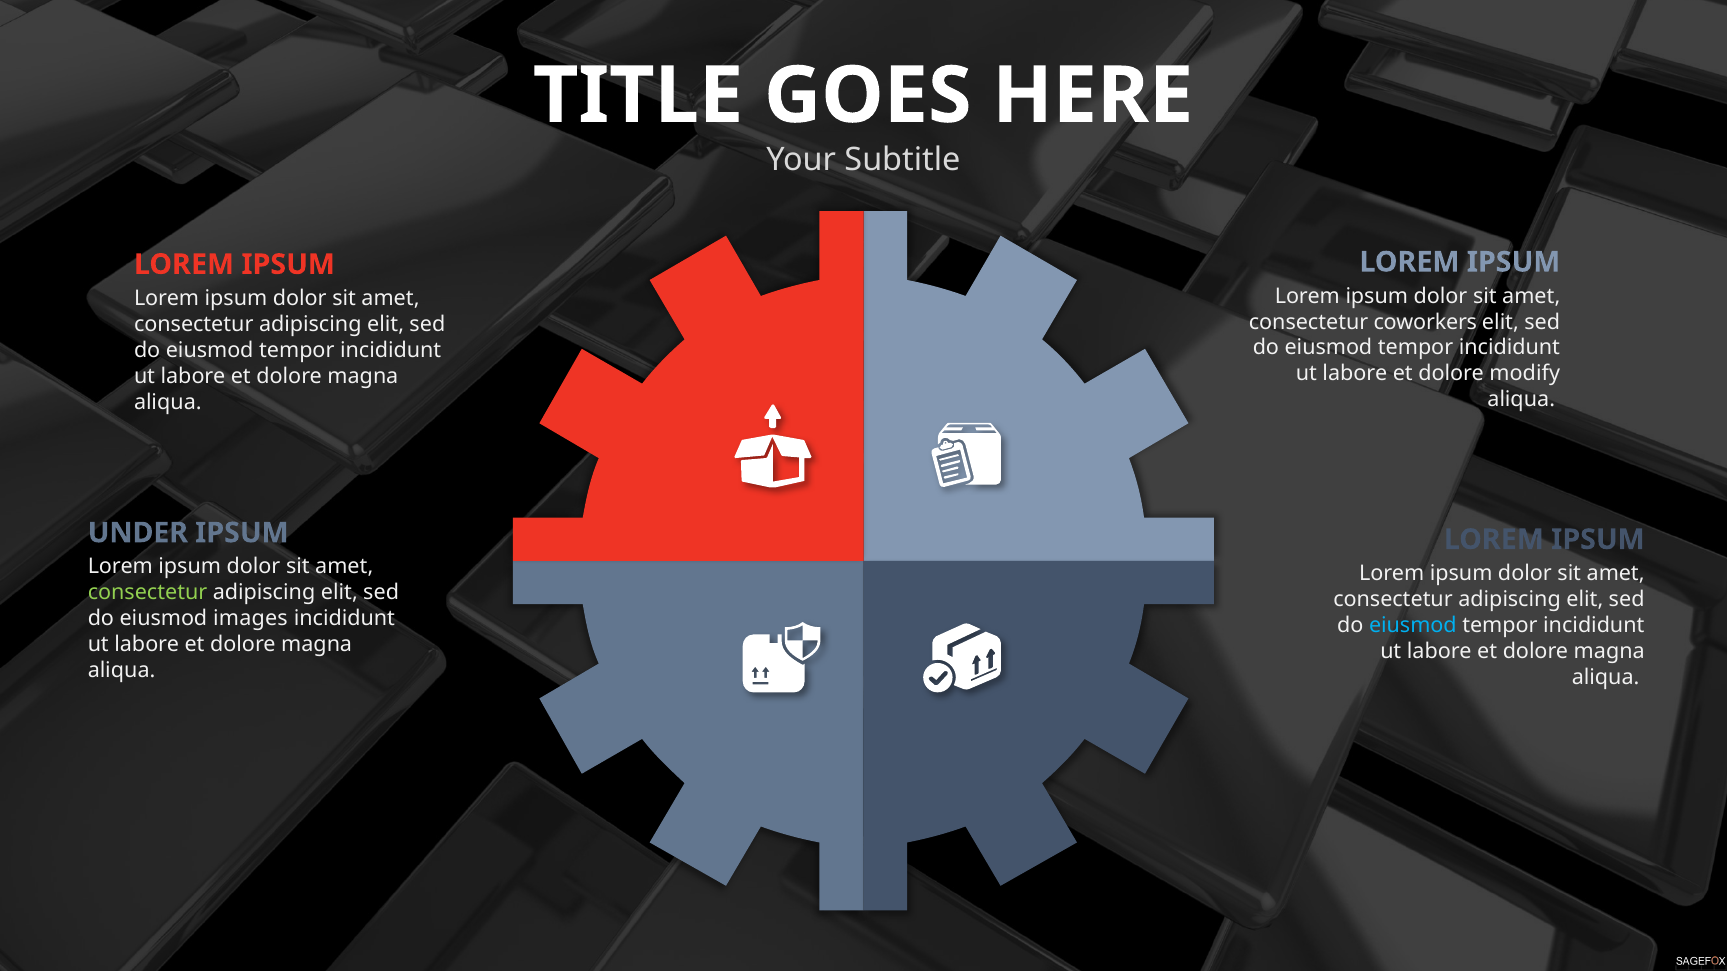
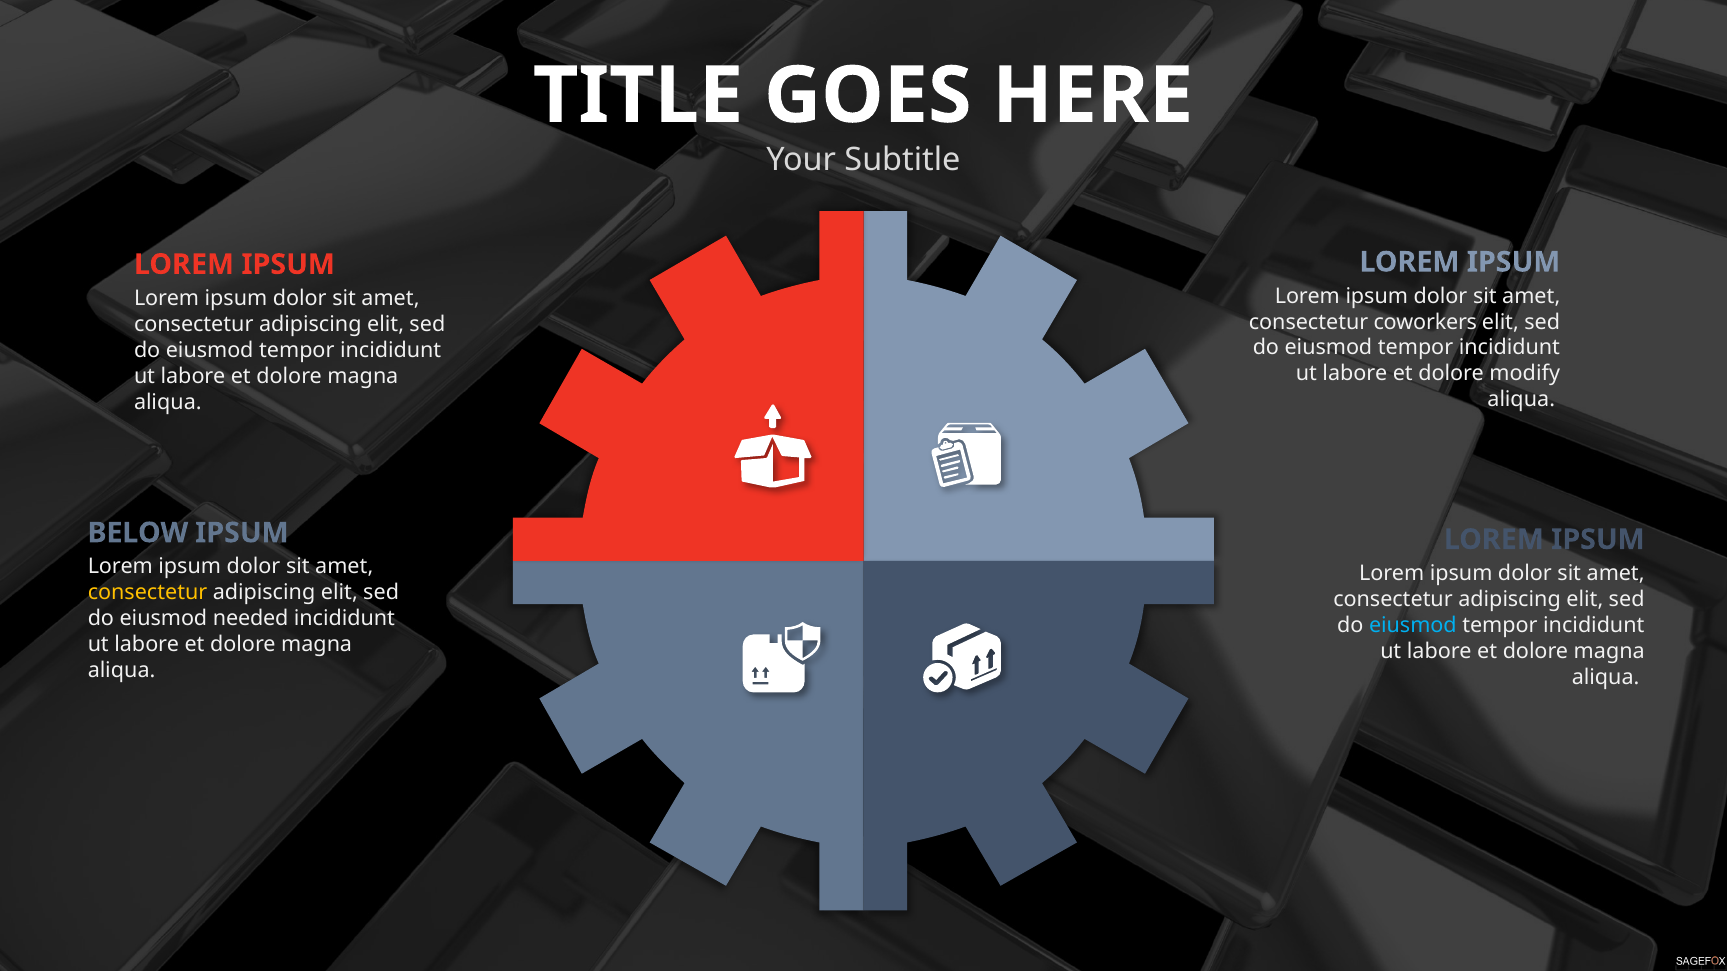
UNDER: UNDER -> BELOW (138, 533)
consectetur colour: light green -> yellow (148, 593)
images: images -> needed (251, 619)
